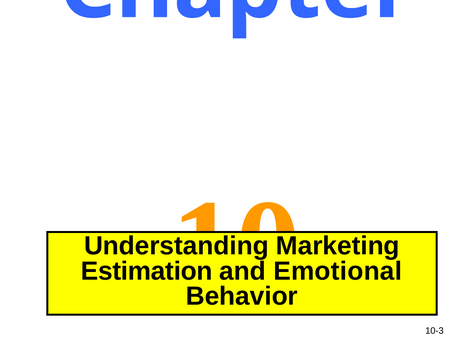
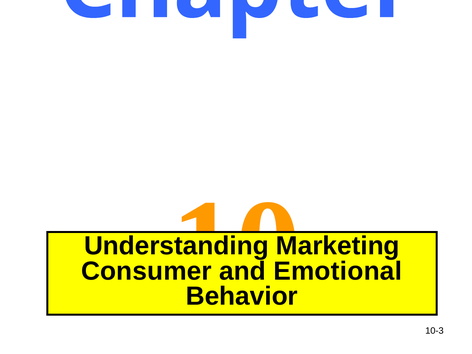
Estimation: Estimation -> Consumer (146, 271)
